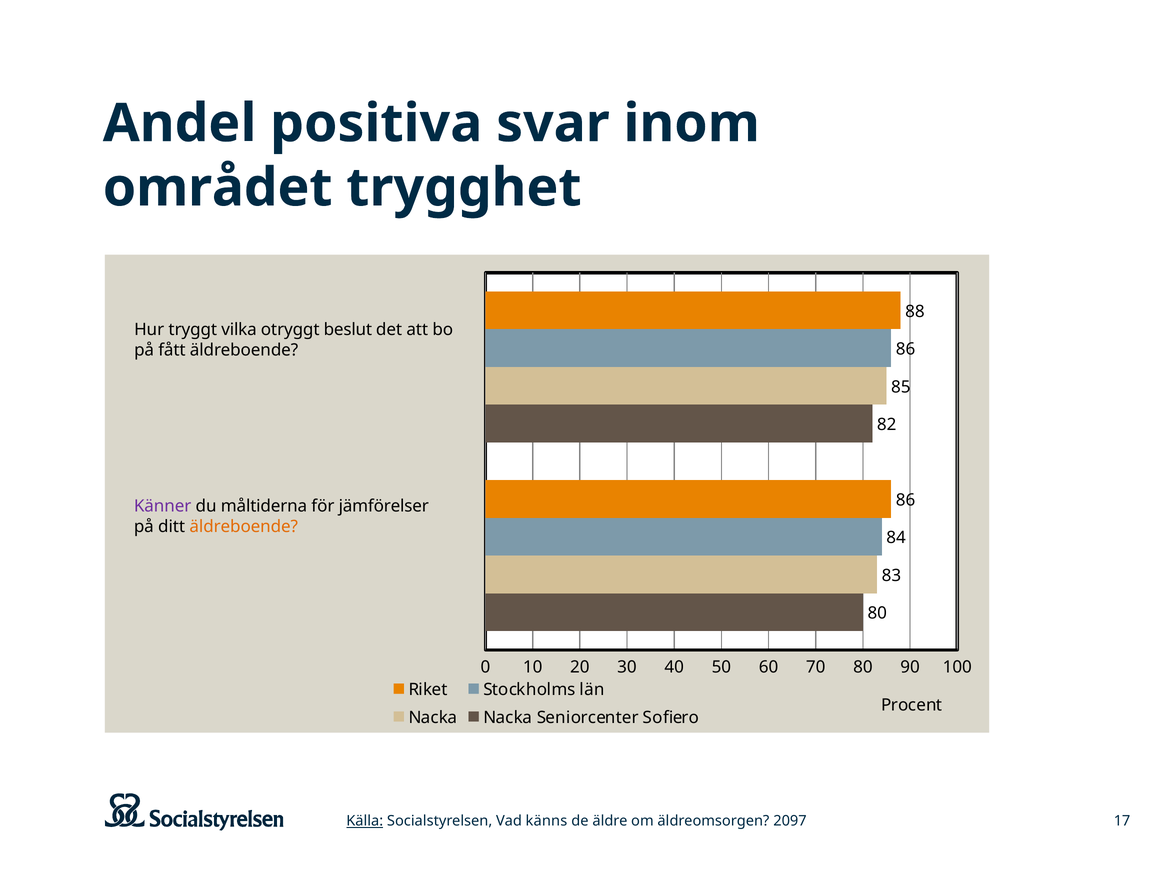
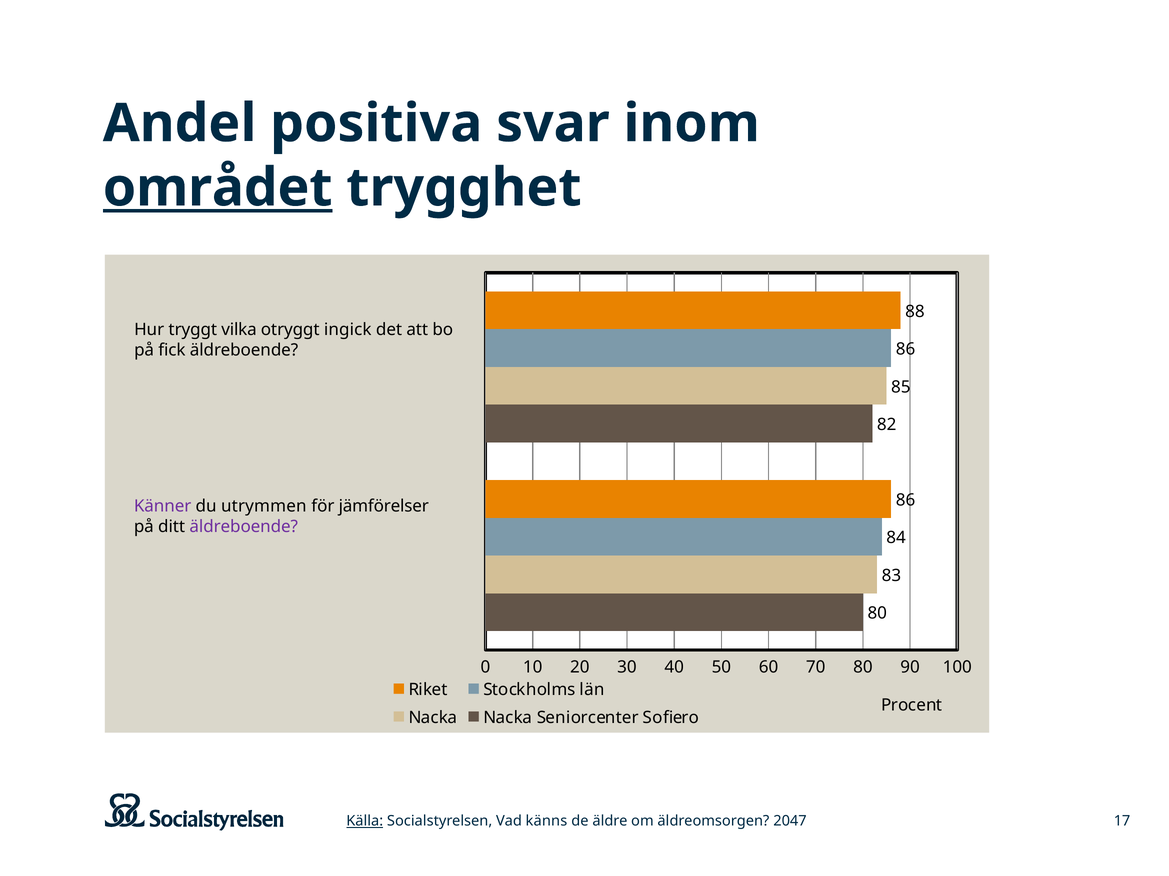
området underline: none -> present (218, 188)
beslut: beslut -> ingick (348, 330)
fått: fått -> fick (172, 351)
måltiderna: måltiderna -> utrymmen (264, 507)
äldreboende colour: orange -> purple (244, 527)
2097: 2097 -> 2047 (790, 822)
